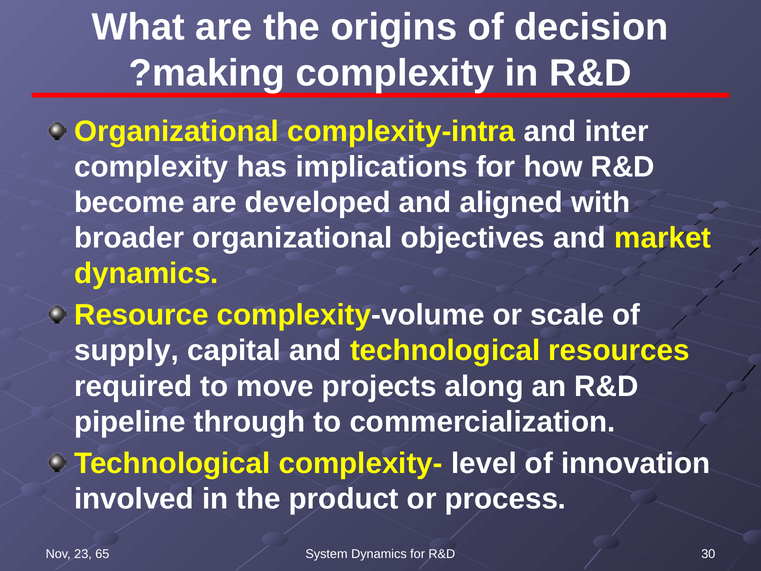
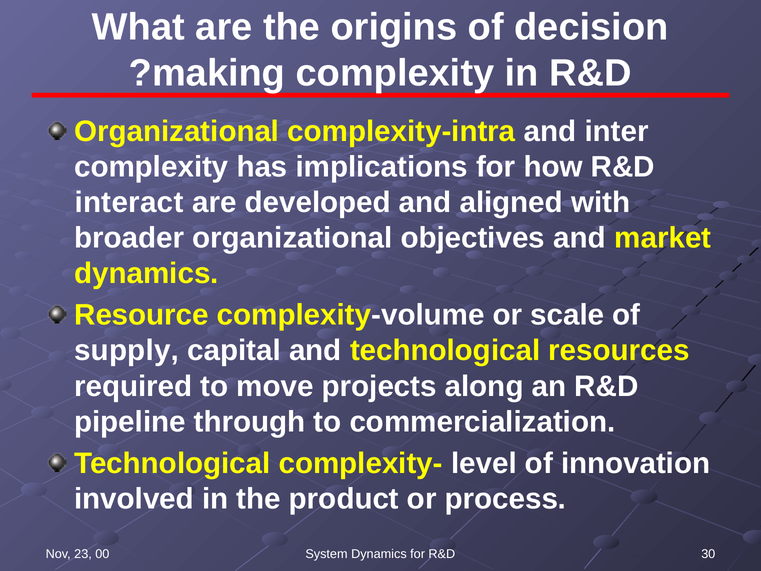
become: become -> interact (129, 203)
65: 65 -> 00 (102, 554)
